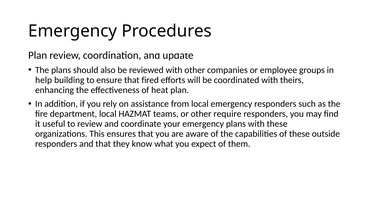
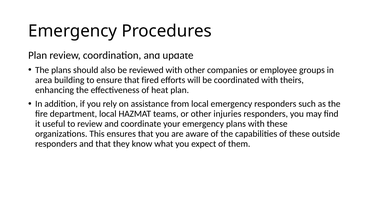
help: help -> area (44, 80)
require: require -> injuries (227, 114)
